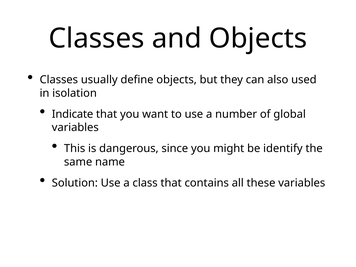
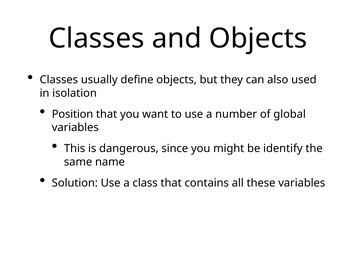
Indicate: Indicate -> Position (73, 114)
